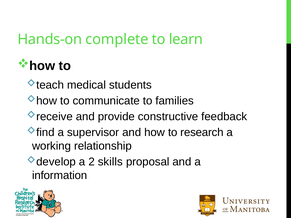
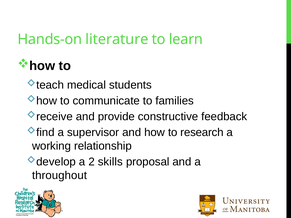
complete: complete -> literature (117, 39)
information: information -> throughout (60, 176)
